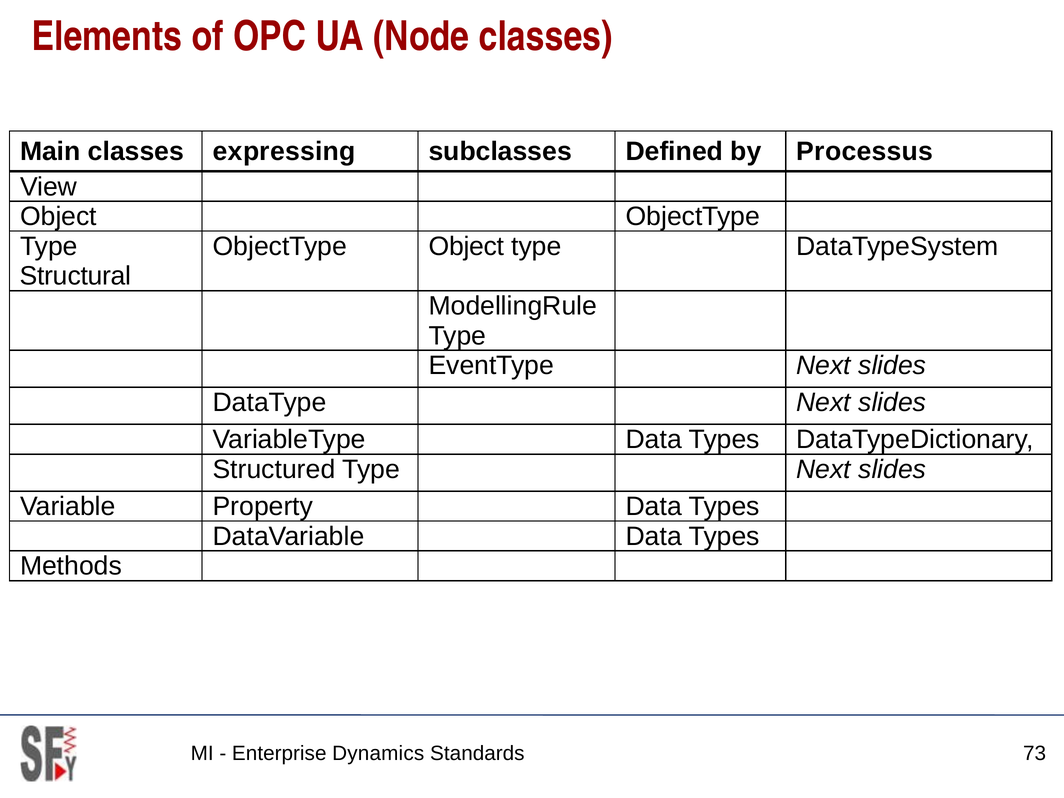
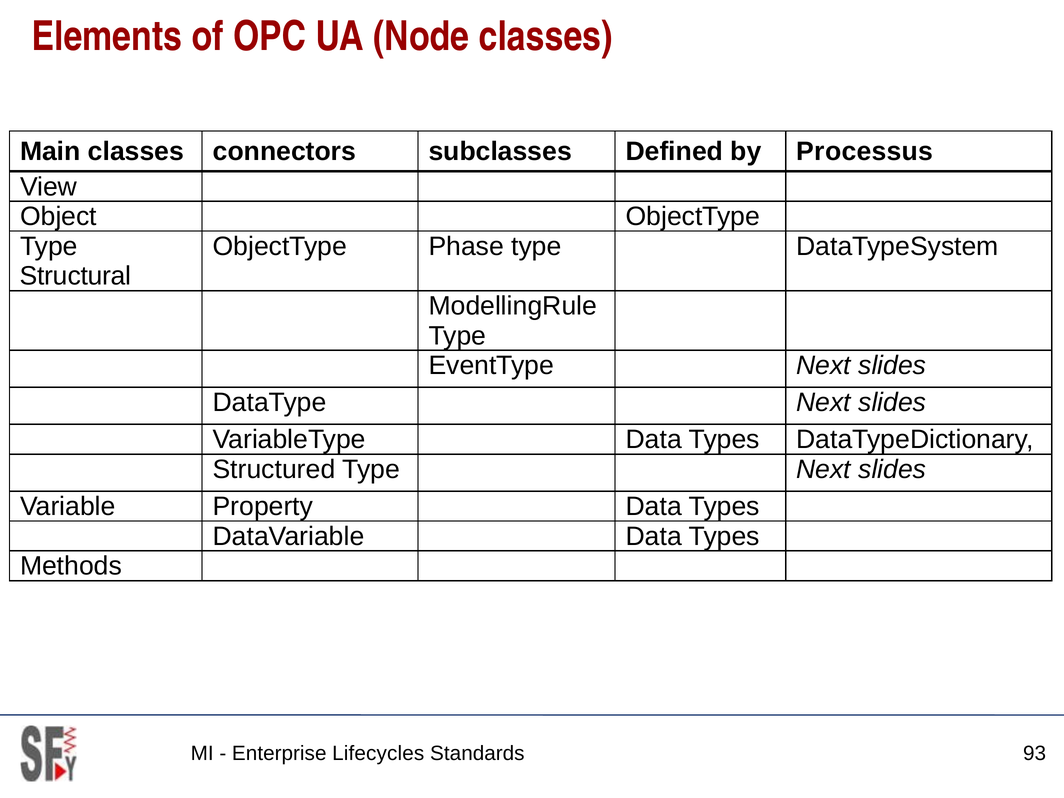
expressing: expressing -> connectors (284, 152)
ObjectType Object: Object -> Phase (466, 246)
Dynamics: Dynamics -> Lifecycles (378, 753)
73: 73 -> 93 (1035, 753)
